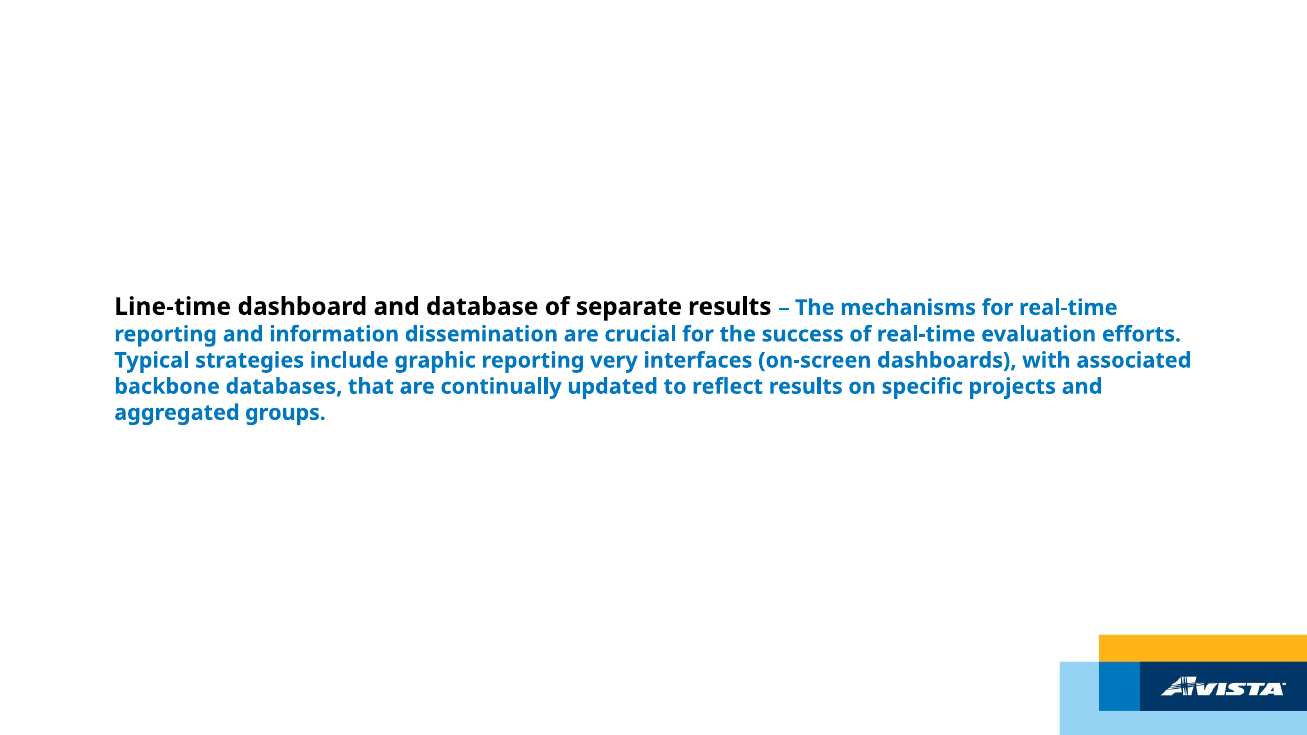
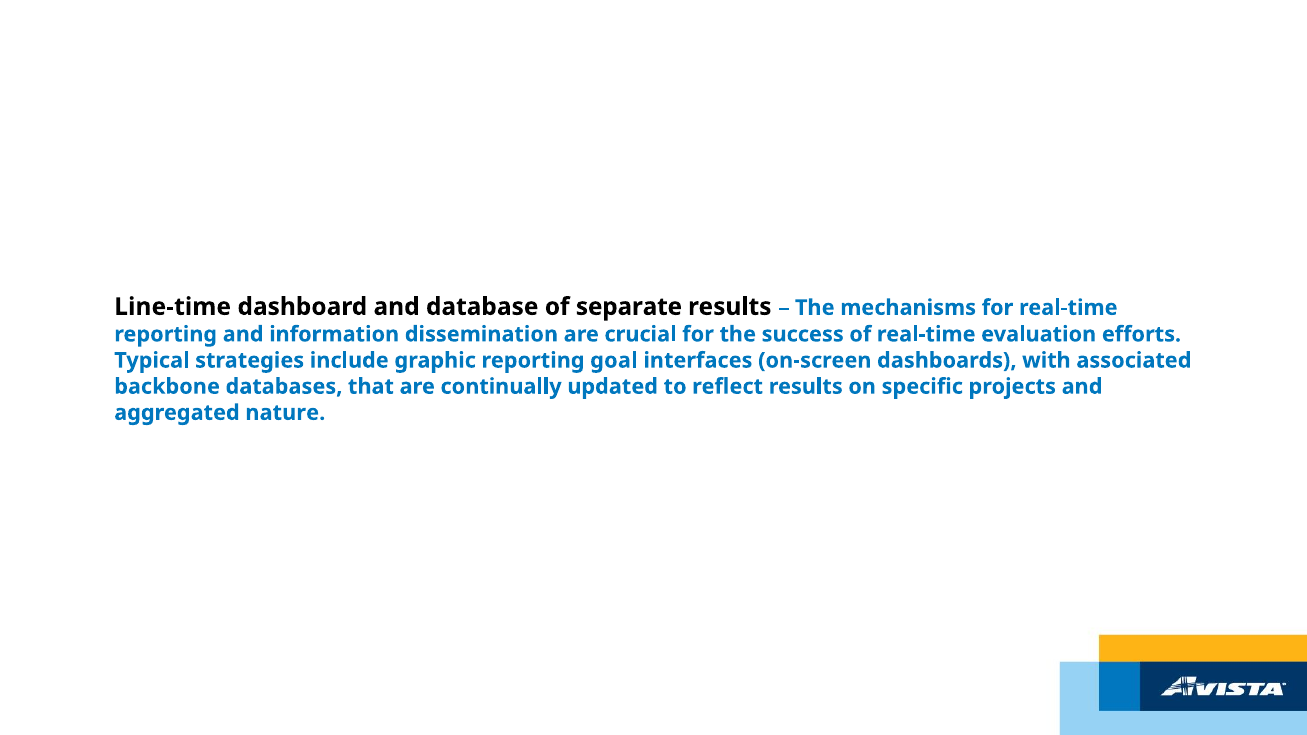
very: very -> goal (614, 361)
groups: groups -> nature (285, 413)
